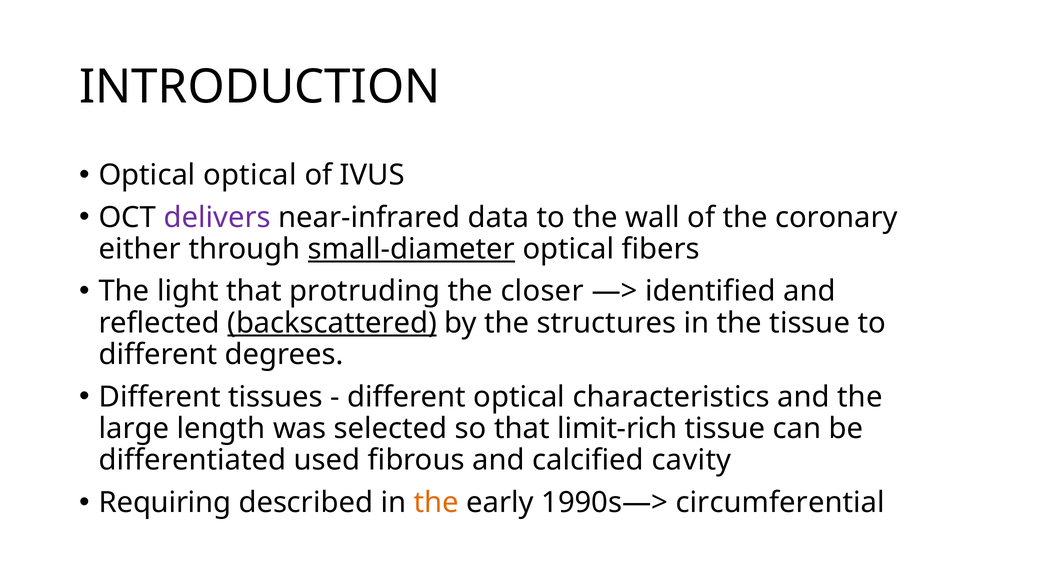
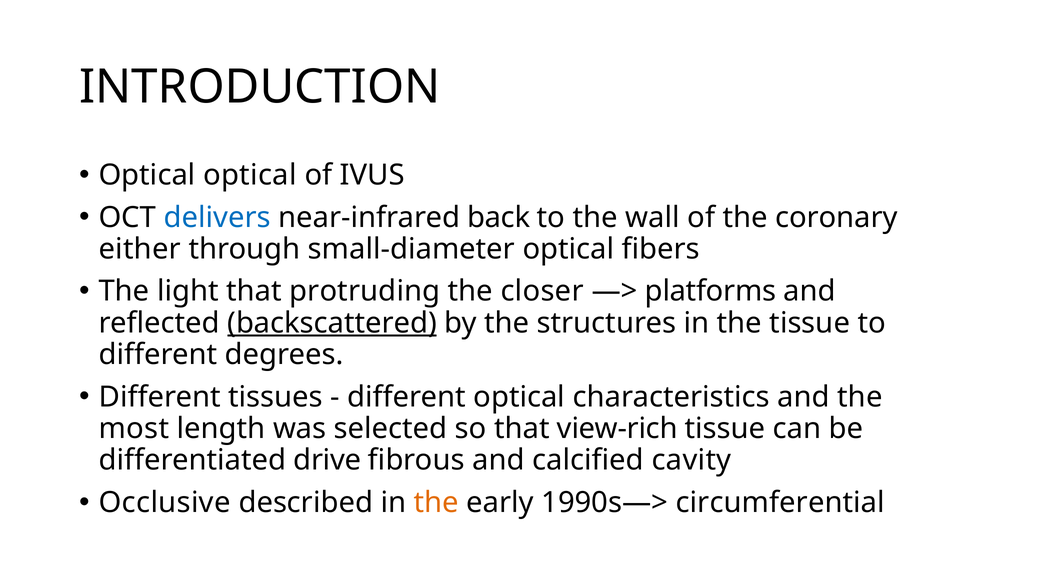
delivers colour: purple -> blue (217, 218)
data: data -> back (499, 218)
small-diameter underline: present -> none (411, 249)
identified: identified -> platforms (710, 292)
large: large -> most (134, 429)
limit-rich: limit-rich -> view-rich (617, 429)
used: used -> drive (327, 460)
Requiring: Requiring -> Occlusive (165, 503)
